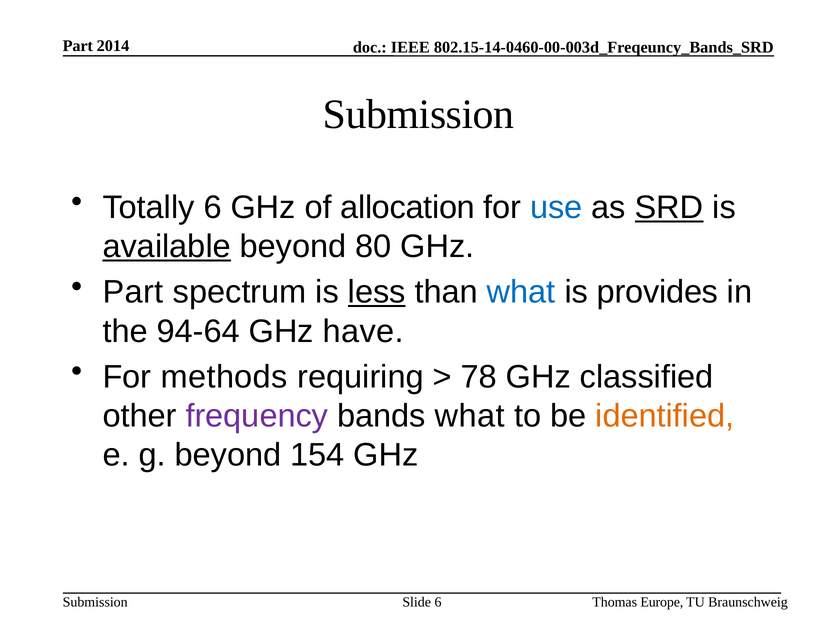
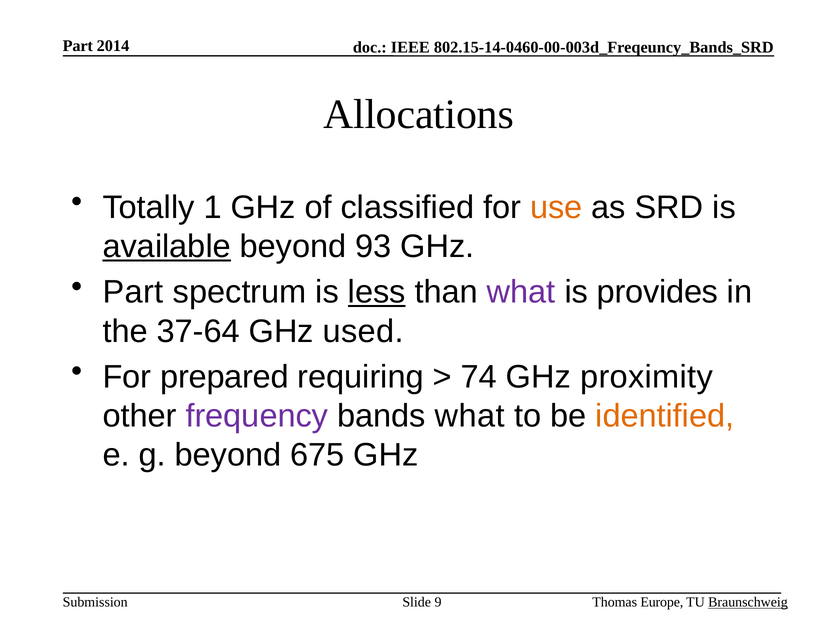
Submission: Submission -> Allocations (419, 115)
Totally 6: 6 -> 1 (213, 207)
allocation: allocation -> classified (408, 207)
use colour: blue -> orange (556, 207)
SRD underline: present -> none (669, 207)
80: 80 -> 93 (373, 246)
what colour: blue -> purple (521, 292)
94-64: 94-64 -> 37-64 (198, 331)
have: have -> used (363, 331)
methods: methods -> prepared (225, 377)
78: 78 -> 74 (479, 377)
classified: classified -> proximity (646, 377)
154: 154 -> 675 (317, 455)
Slide 6: 6 -> 9 (438, 602)
Braunschweig underline: none -> present (748, 602)
